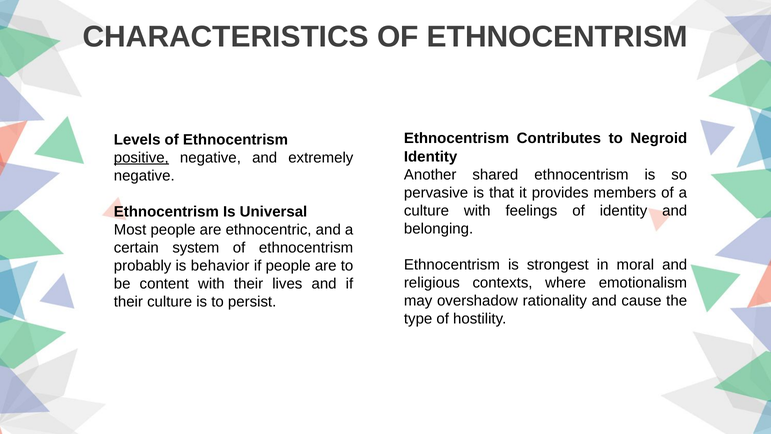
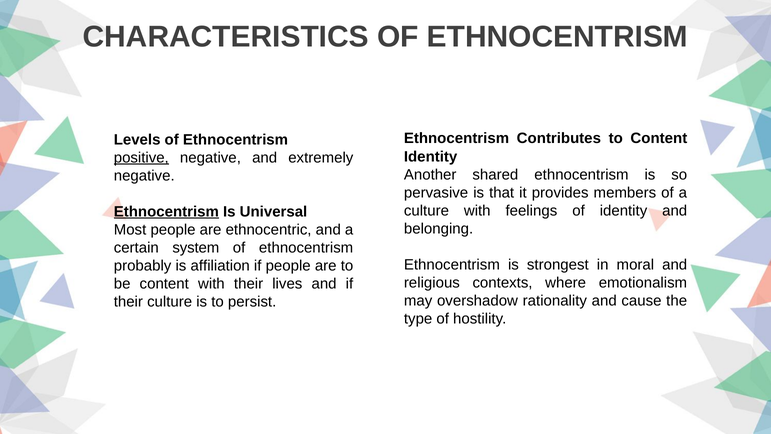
to Negroid: Negroid -> Content (659, 138)
Ethnocentrism underline: none -> present (166, 212)
behavior: behavior -> affiliation (220, 266)
